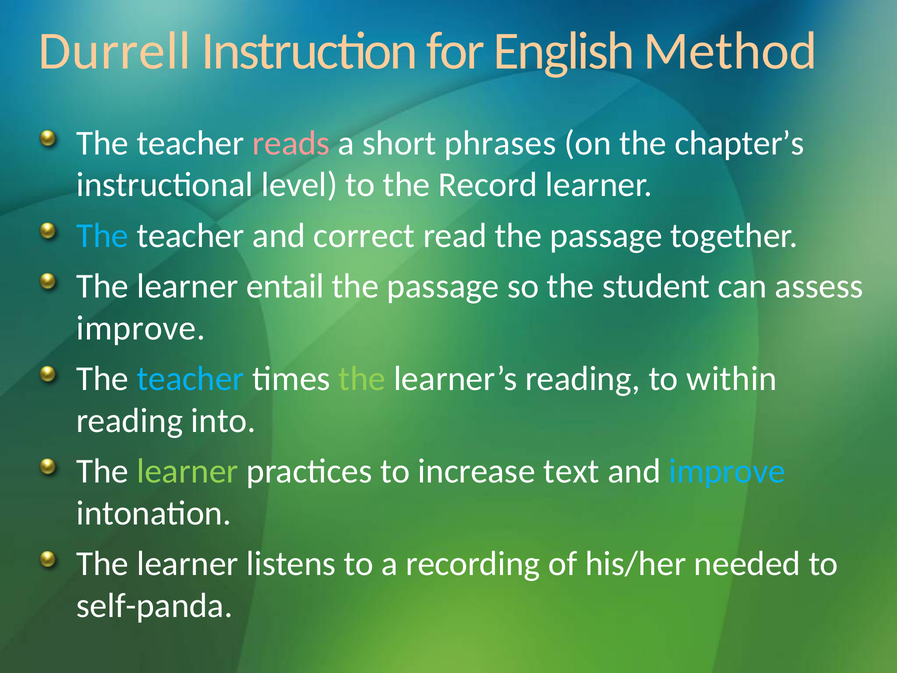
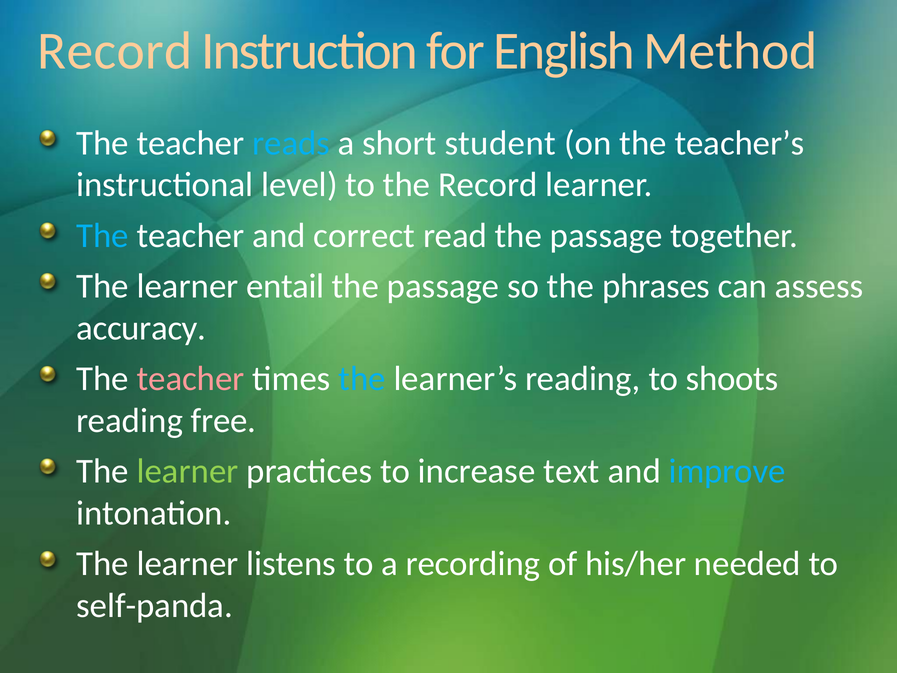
Durrell: Durrell -> Record (115, 51)
reads colour: pink -> light blue (291, 143)
phrases: phrases -> student (500, 143)
chapter’s: chapter’s -> teacher’s (740, 143)
student: student -> phrases (656, 286)
improve: improve -> accuracy (141, 328)
teacher colour: light blue -> pink (191, 379)
the colour: light green -> light blue (362, 379)
within: within -> shoots (732, 379)
into: into -> free (223, 420)
